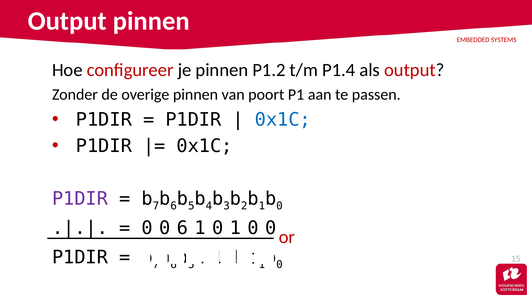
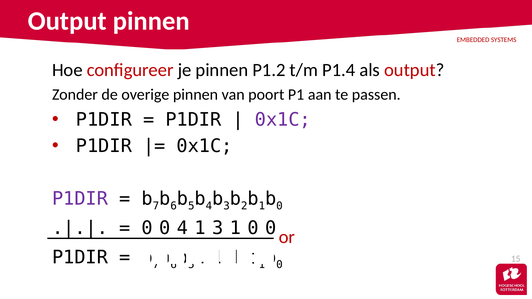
0x1C colour: blue -> purple (283, 120)
0 6: 6 -> 4 (182, 228)
0: 0 -> 3 (218, 228)
